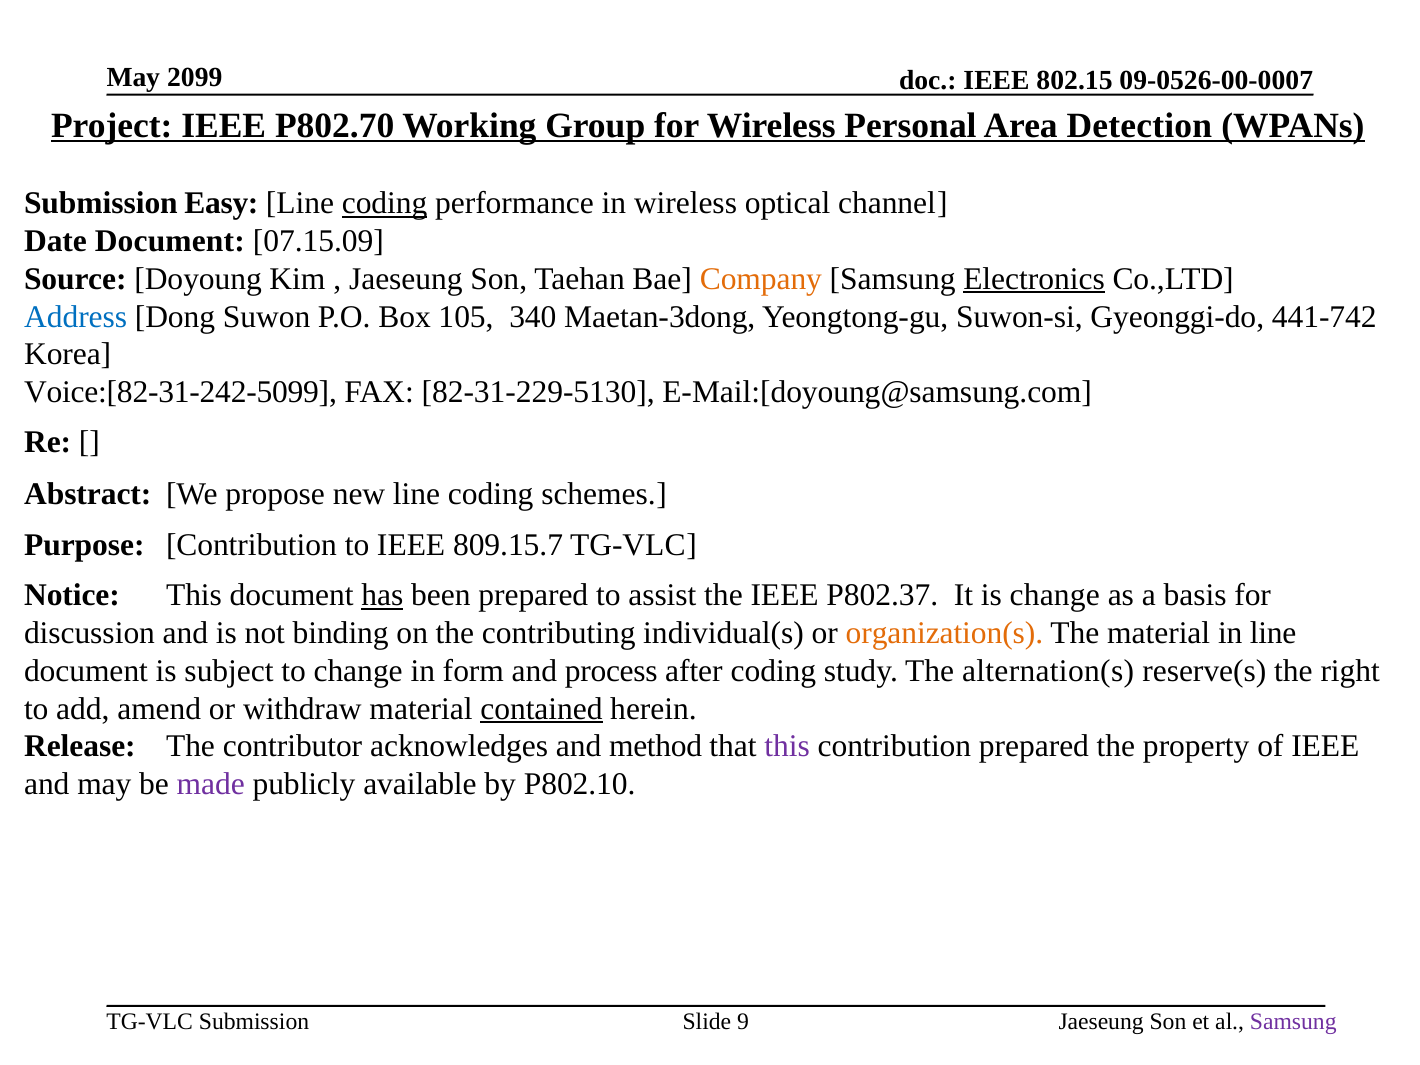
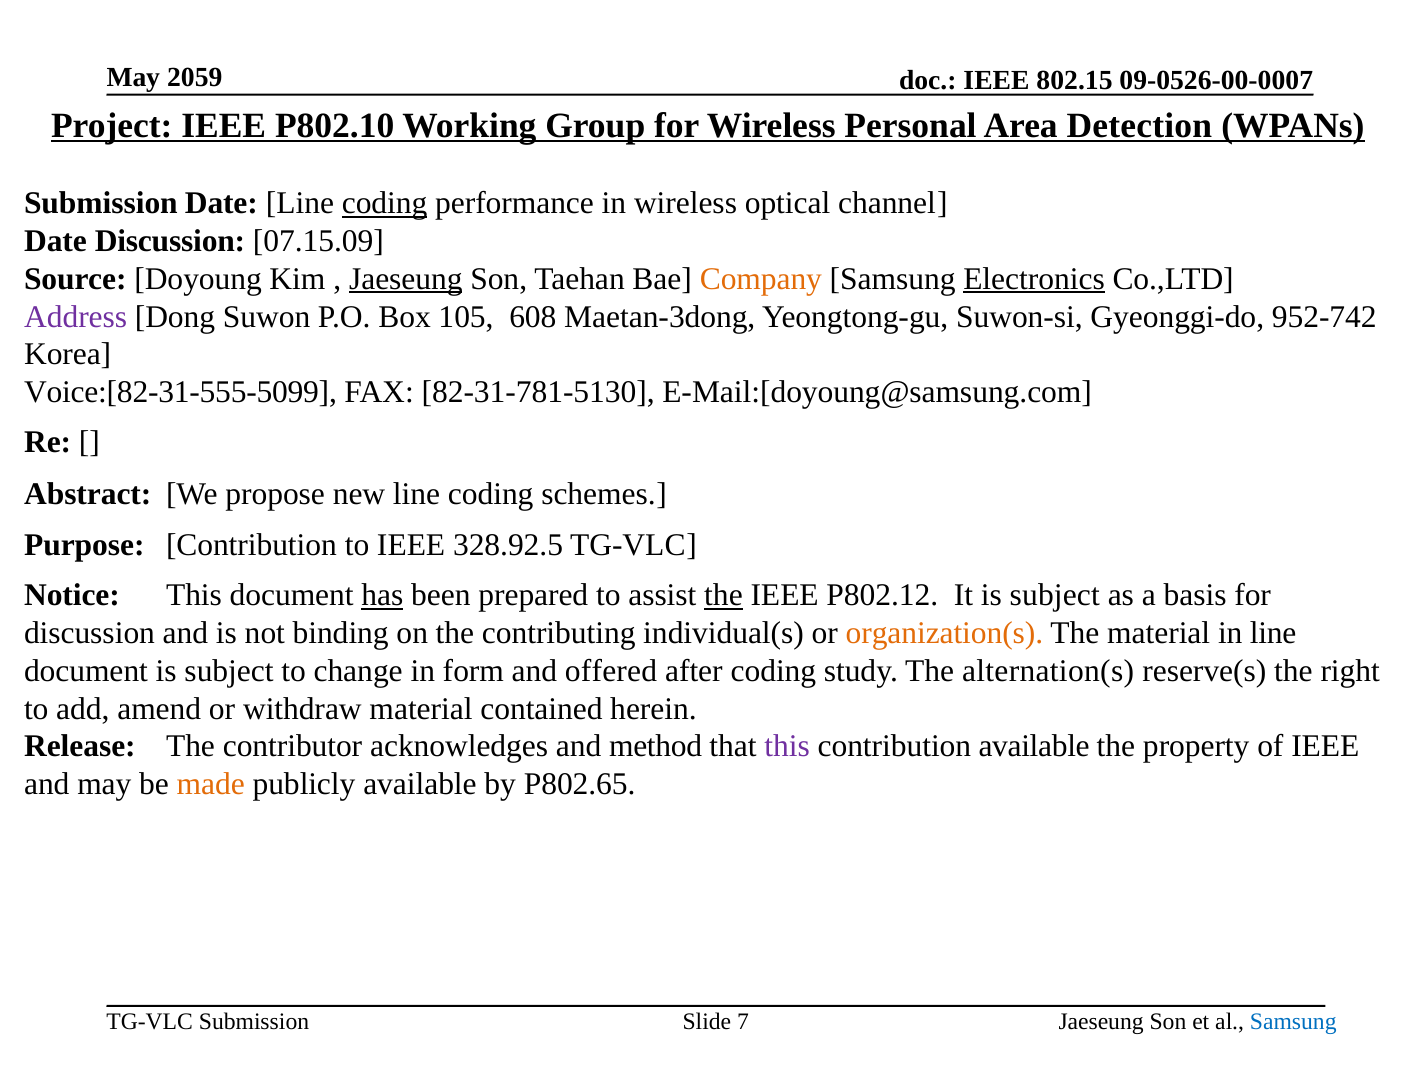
2099: 2099 -> 2059 (195, 78)
P802.70: P802.70 -> P802.10 (335, 125)
Submission Easy: Easy -> Date (221, 203)
Date Document: Document -> Discussion (170, 241)
Jaeseung underline: none -> present (406, 279)
Address colour: blue -> purple (76, 317)
340: 340 -> 608 (533, 317)
441-742: 441-742 -> 952-742 (1324, 317)
Voice:[82-31-242-5099: Voice:[82-31-242-5099 -> Voice:[82-31-555-5099 (181, 392)
82-31-229-5130: 82-31-229-5130 -> 82-31-781-5130 (538, 392)
809.15.7: 809.15.7 -> 328.92.5 (508, 545)
the underline: none -> present (723, 595)
P802.37: P802.37 -> P802.12 (882, 595)
It is change: change -> subject (1055, 595)
process: process -> offered (611, 671)
contained underline: present -> none (541, 709)
contribution prepared: prepared -> available (1034, 747)
made colour: purple -> orange (211, 784)
P802.10: P802.10 -> P802.65 (580, 784)
9: 9 -> 7 (743, 1021)
Samsung colour: purple -> blue (1293, 1021)
